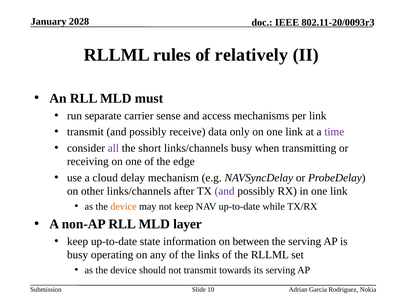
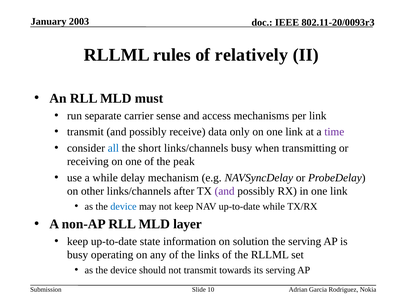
2028: 2028 -> 2003 (79, 21)
all colour: purple -> blue (113, 148)
edge: edge -> peak (184, 162)
a cloud: cloud -> while (105, 178)
device colour: orange -> blue (123, 207)
between: between -> solution (251, 242)
